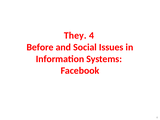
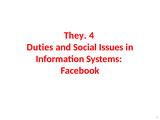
Before: Before -> Duties (40, 47)
